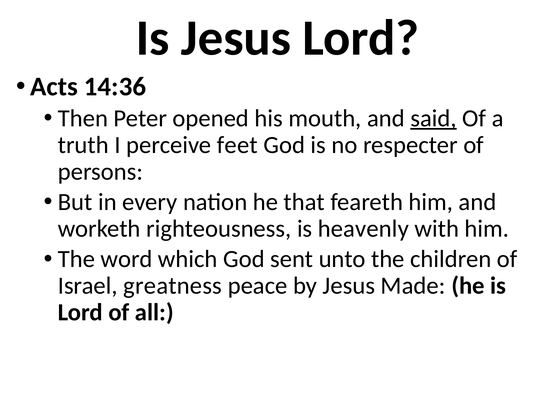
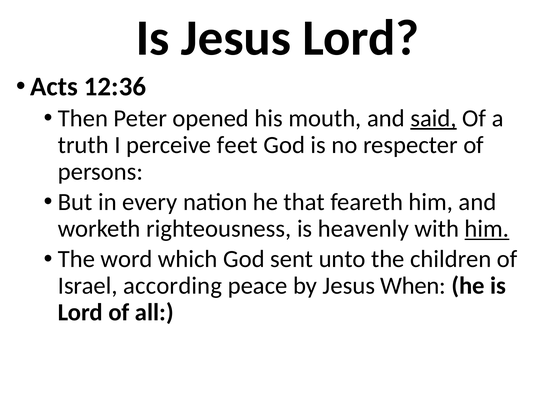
14:36: 14:36 -> 12:36 (115, 87)
him underline: none -> present (487, 229)
greatness: greatness -> according (173, 286)
Made: Made -> When (413, 286)
